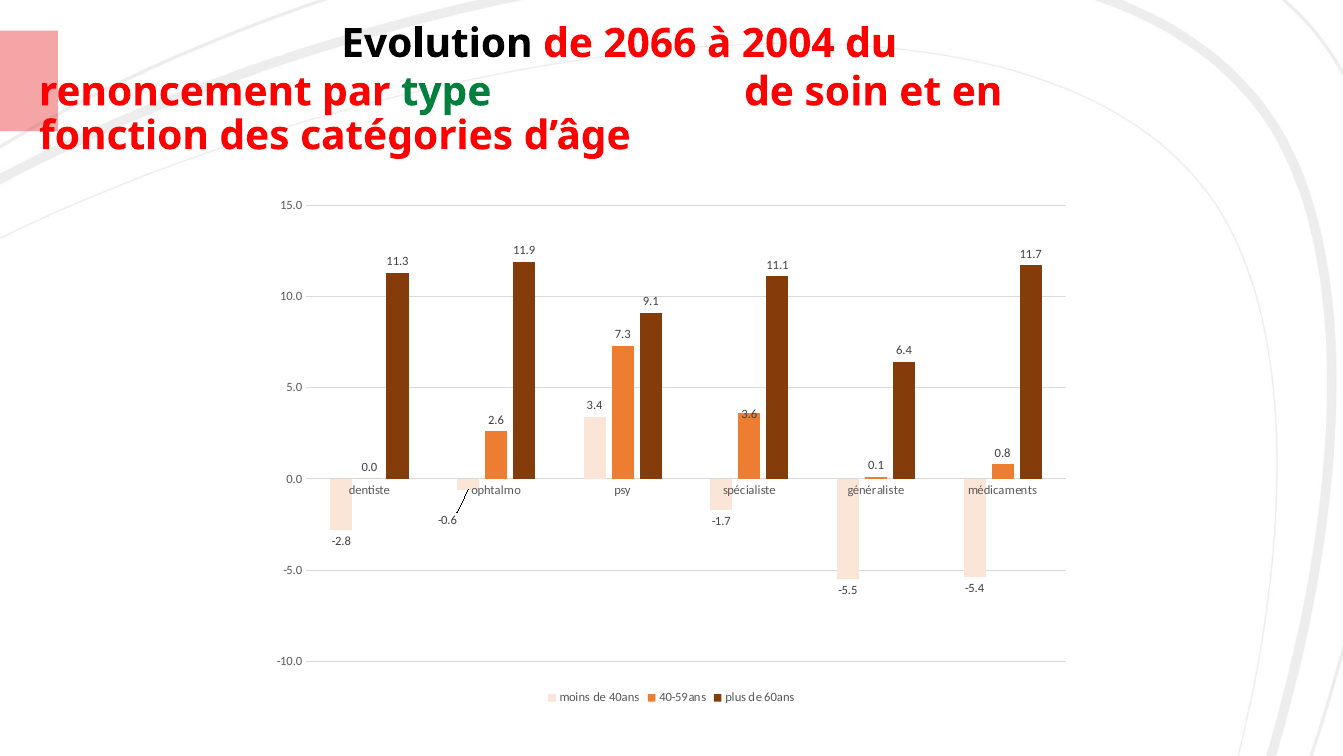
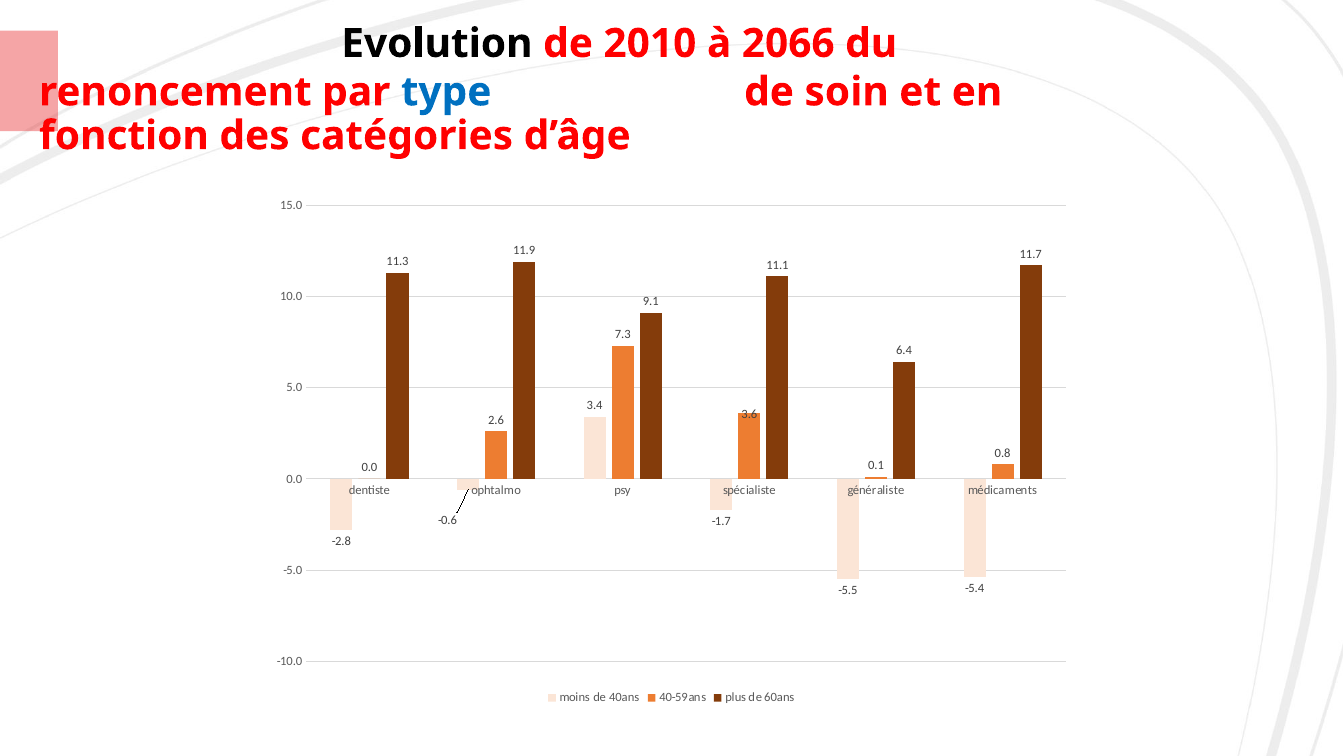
2066: 2066 -> 2010 (650, 44)
2004: 2004 -> 2066 (788, 44)
type colour: green -> blue (446, 92)
